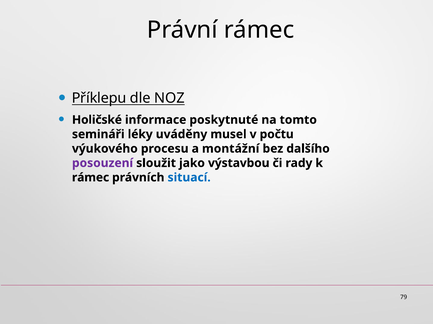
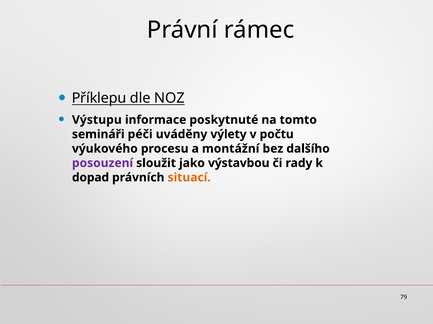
Holičské: Holičské -> Výstupu (97, 120)
léky: léky -> péči (140, 135)
musel: musel -> výlety (229, 135)
rámec: rámec -> dopad (91, 178)
situací colour: blue -> orange (189, 178)
